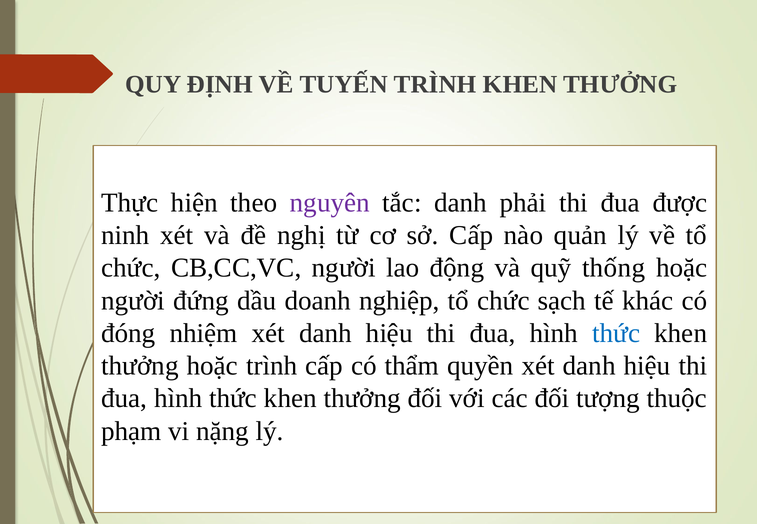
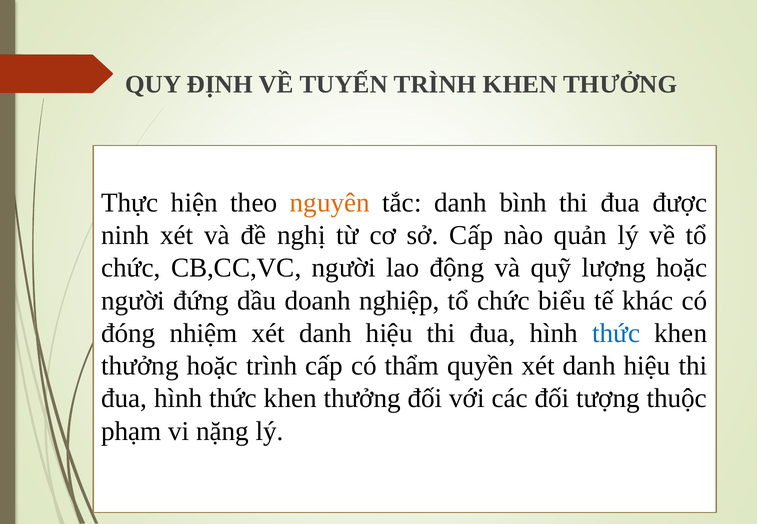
nguyên colour: purple -> orange (330, 203)
phải: phải -> bình (523, 203)
thống: thống -> lượng (614, 268)
sạch: sạch -> biểu (562, 301)
